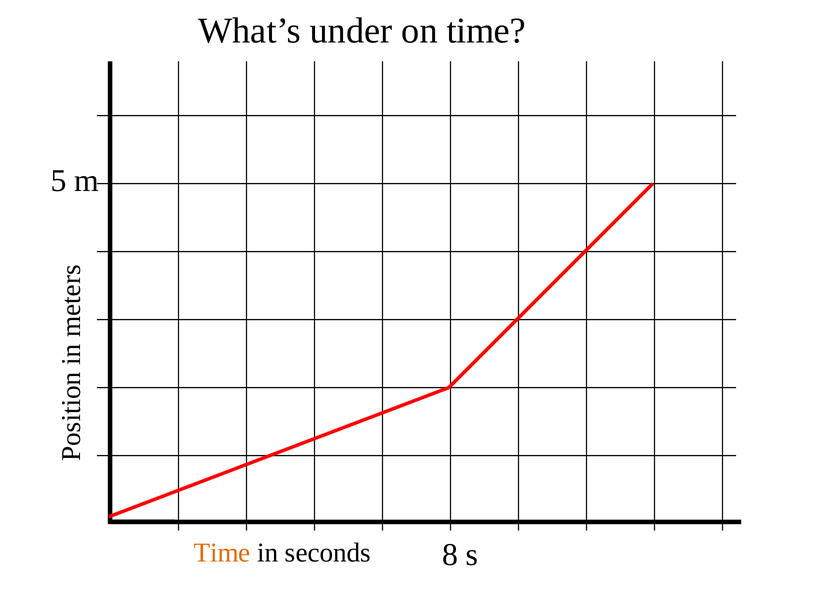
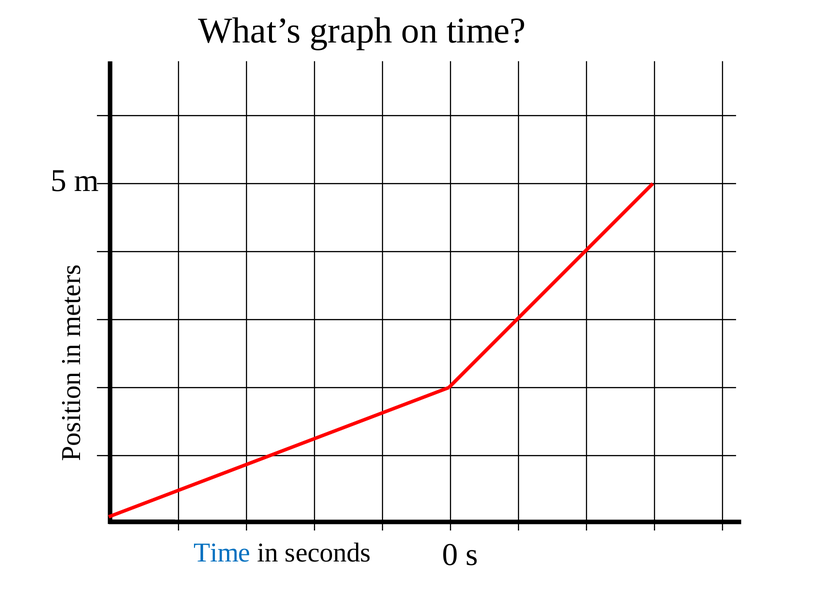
under: under -> graph (351, 31)
Time colour: orange -> blue (222, 553)
8: 8 -> 0 (450, 555)
